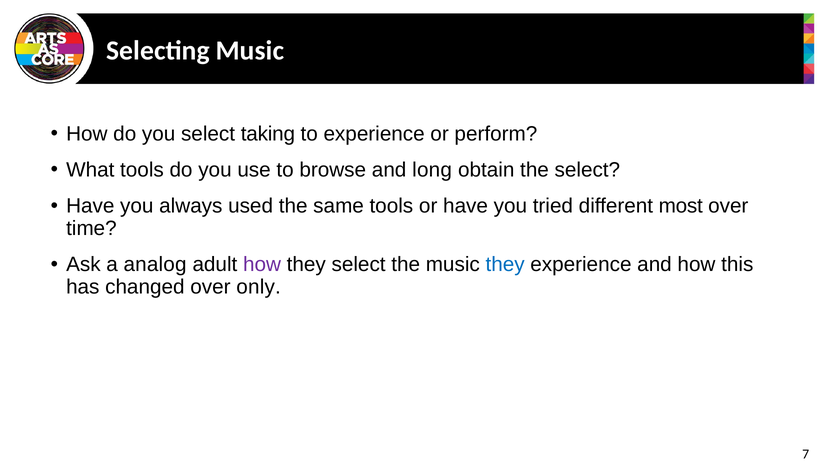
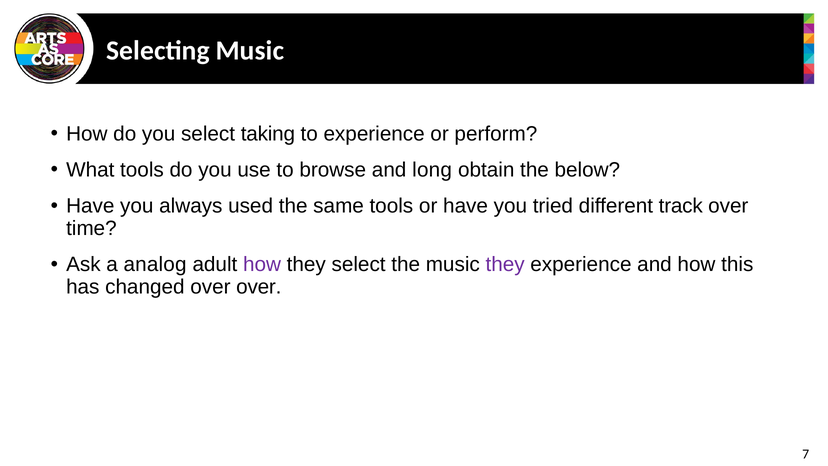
the select: select -> below (587, 170)
most: most -> track (681, 206)
they colour: blue -> purple (505, 264)
over only: only -> over (259, 287)
